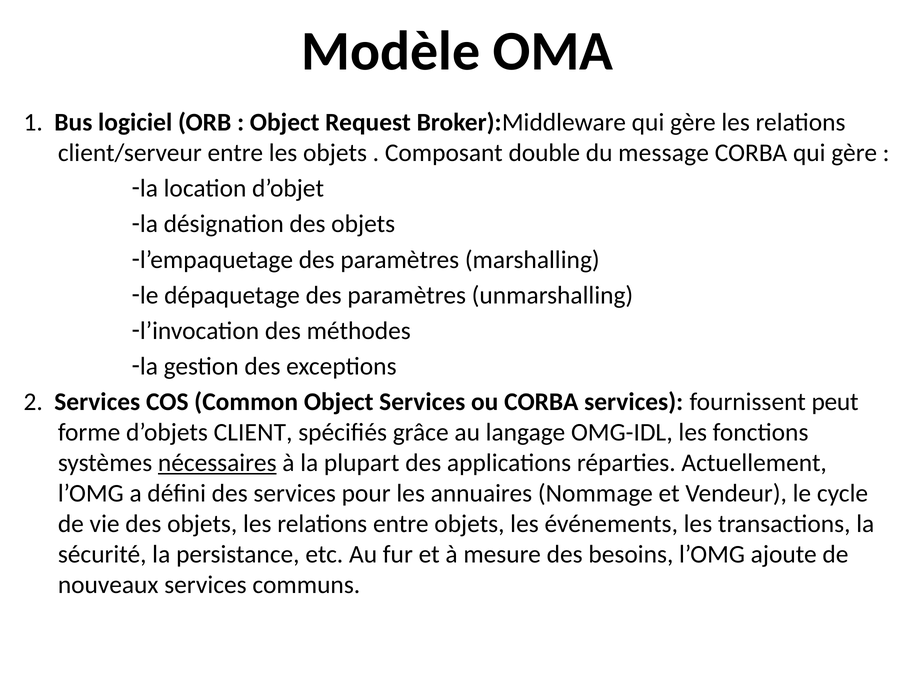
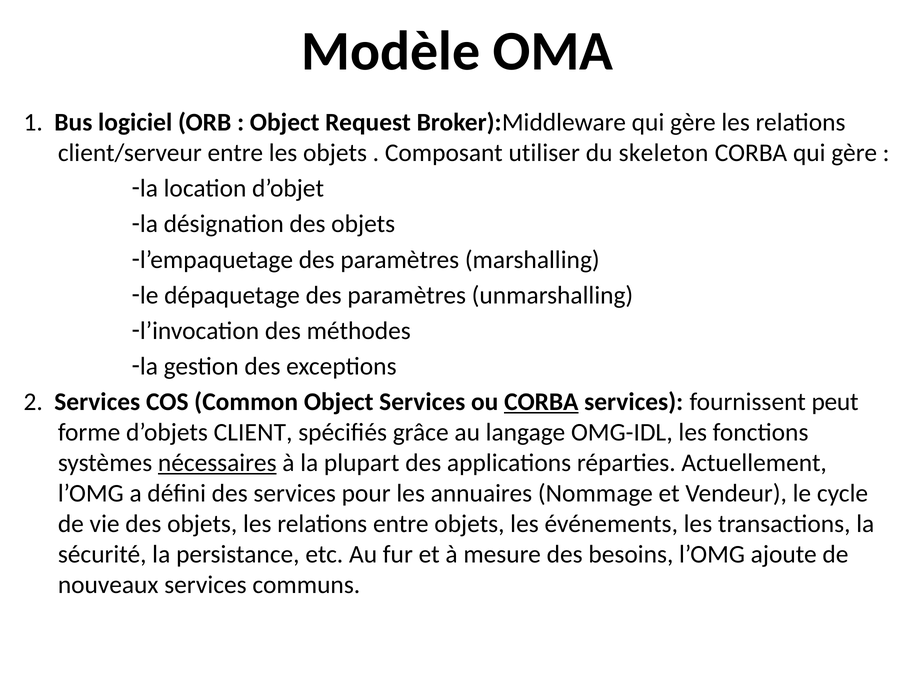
double: double -> utiliser (544, 153)
message: message -> skeleton (664, 153)
CORBA underline: none -> present (541, 402)
